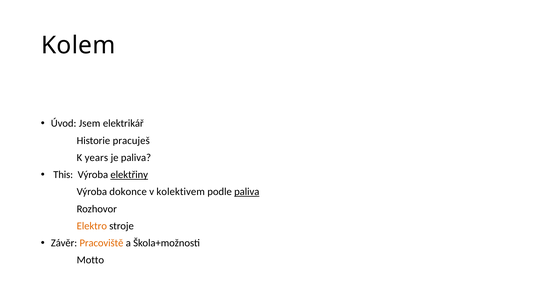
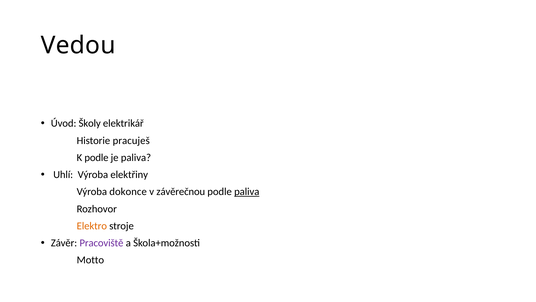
Kolem: Kolem -> Vedou (78, 45)
Jsem: Jsem -> Školy (90, 123)
K years: years -> podle (96, 157)
This: This -> Uhlí (63, 174)
elektřiny underline: present -> none (129, 174)
kolektivem: kolektivem -> závěrečnou (181, 191)
Pracoviště colour: orange -> purple (101, 243)
